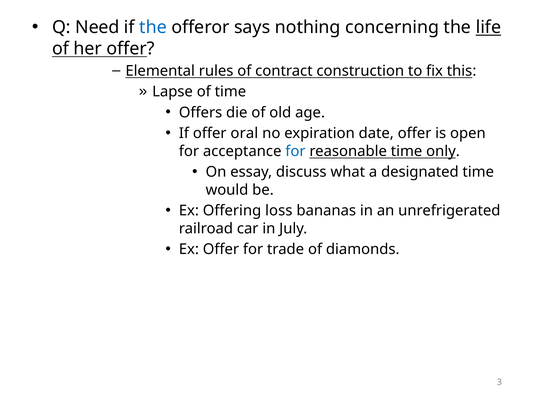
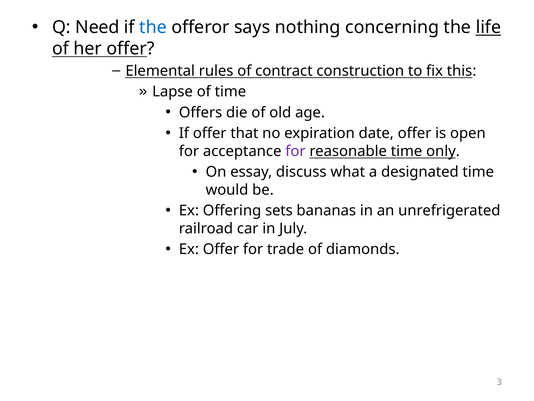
oral: oral -> that (244, 133)
for colour: blue -> purple (295, 151)
loss: loss -> sets (279, 210)
